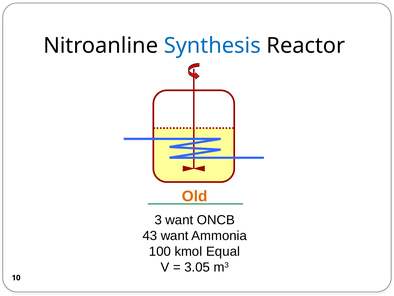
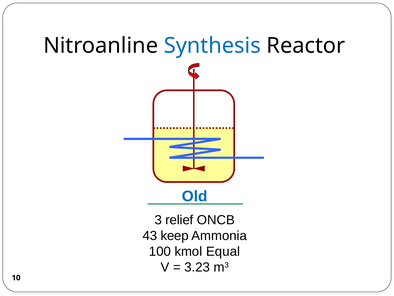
Old colour: orange -> blue (195, 196)
3 want: want -> relief (179, 220)
43 want: want -> keep (175, 235)
3.05: 3.05 -> 3.23 (197, 267)
